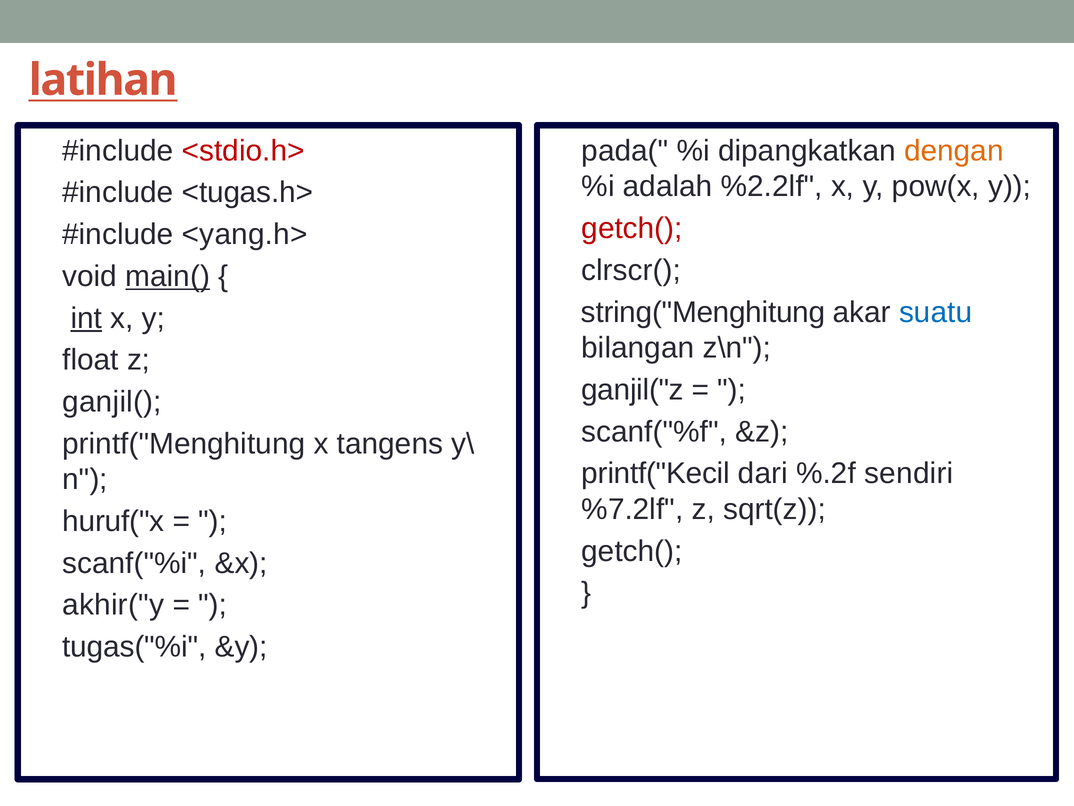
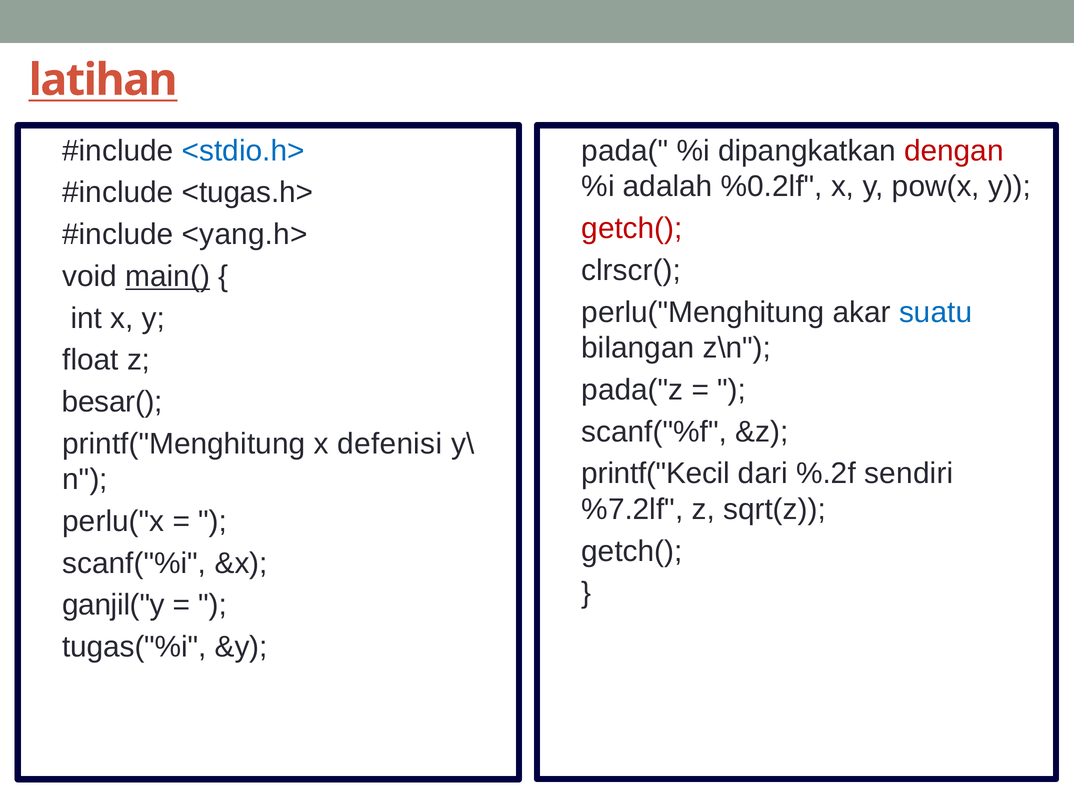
<stdio.h> colour: red -> blue (243, 151)
dengan colour: orange -> red (954, 151)
%2.2lf: %2.2lf -> %0.2lf (772, 187)
string("Menghitung: string("Menghitung -> perlu("Menghitung (703, 312)
int underline: present -> none (86, 318)
ganjil("z: ganjil("z -> pada("z (632, 390)
ganjil(: ganjil( -> besar( (112, 402)
tangens: tangens -> defenisi (390, 443)
huruf("x: huruf("x -> perlu("x (113, 521)
akhir("y: akhir("y -> ganjil("y (113, 605)
